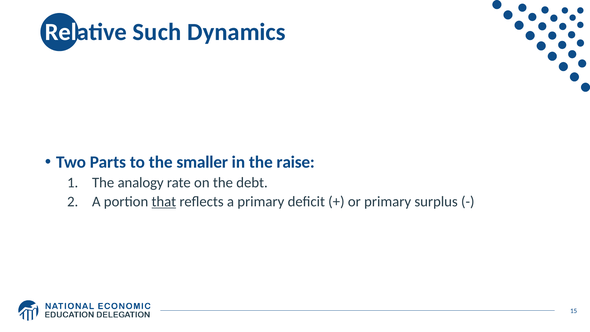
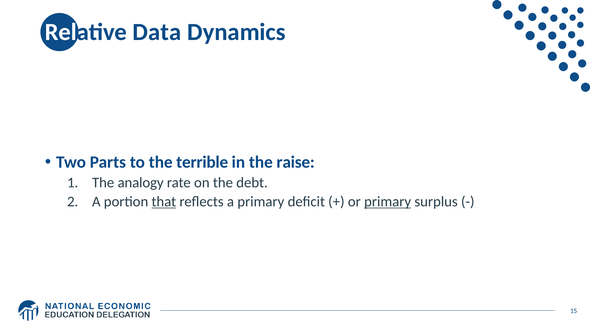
Such: Such -> Data (157, 32)
smaller: smaller -> terrible (202, 162)
primary underline: none -> present (388, 202)
